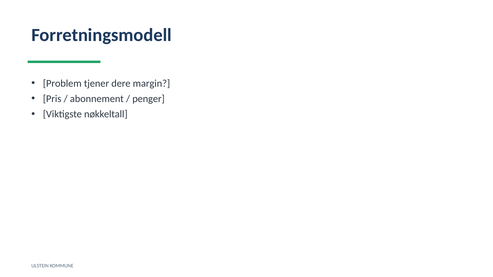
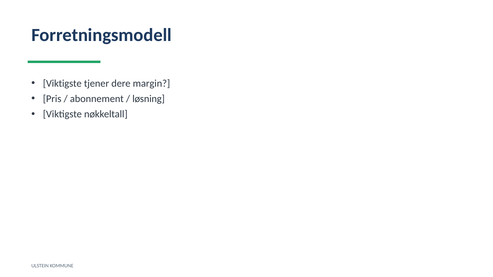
Problem: Problem -> Viktigste (62, 83)
penger: penger -> løsning (149, 99)
